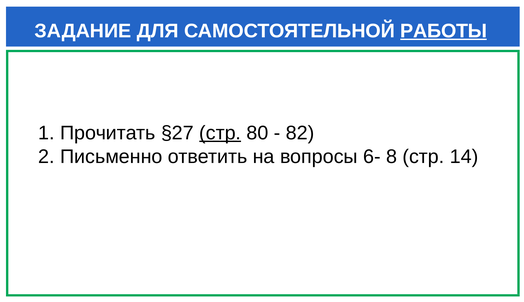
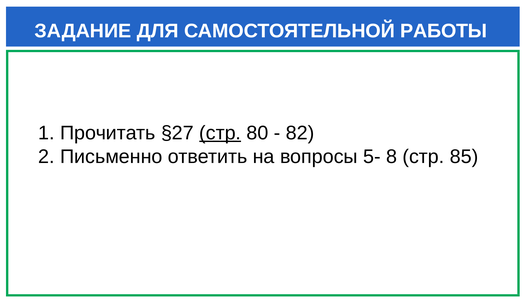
РАБОТЫ underline: present -> none (444, 31)
6-: 6- -> 5- (372, 157)
14: 14 -> 85 (464, 157)
